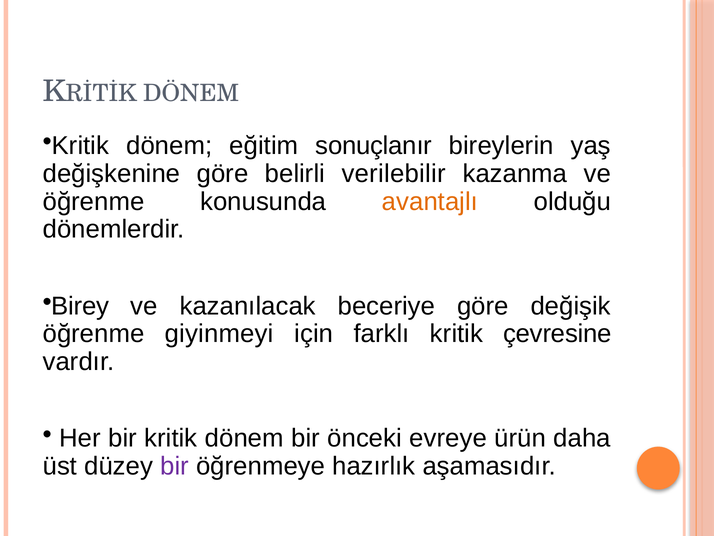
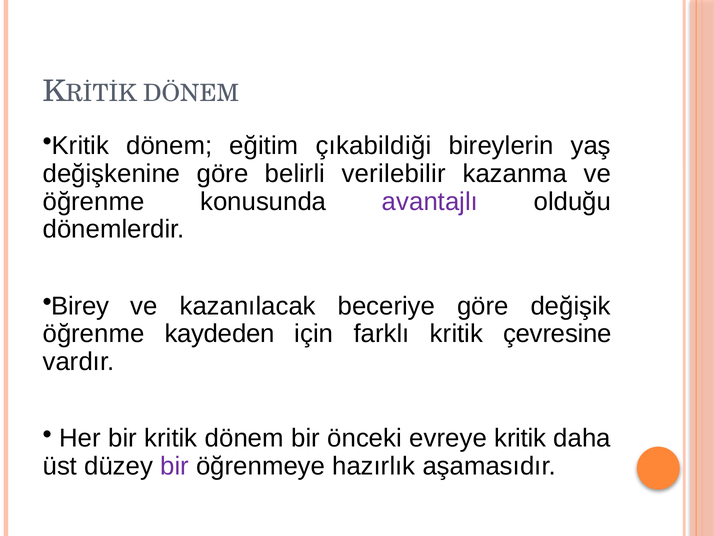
sonuçlanır: sonuçlanır -> çıkabildiği (373, 146)
avantajlı colour: orange -> purple (430, 201)
giyinmeyi: giyinmeyi -> kaydeden (220, 334)
evreye ürün: ürün -> kritik (520, 438)
